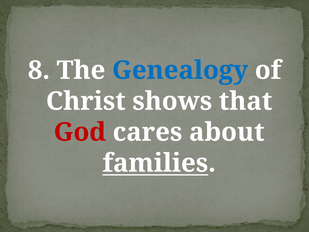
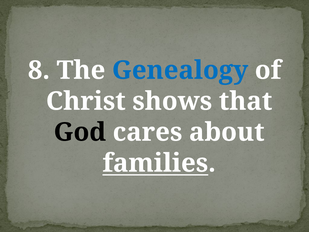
God colour: red -> black (80, 132)
